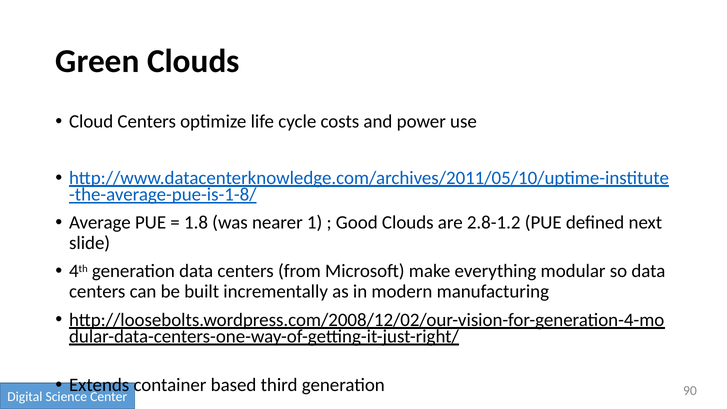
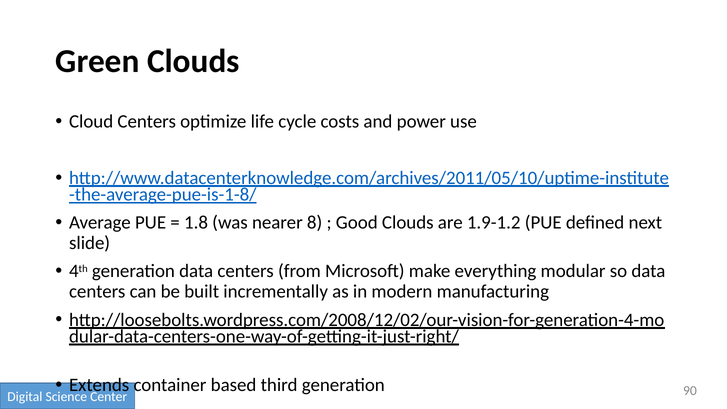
1: 1 -> 8 (315, 223)
2.8-1.2: 2.8-1.2 -> 1.9-1.2 (494, 223)
